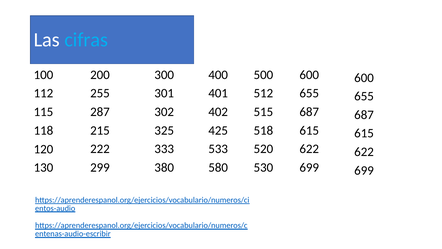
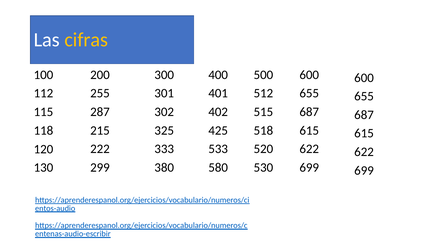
cifras colour: light blue -> yellow (86, 40)
